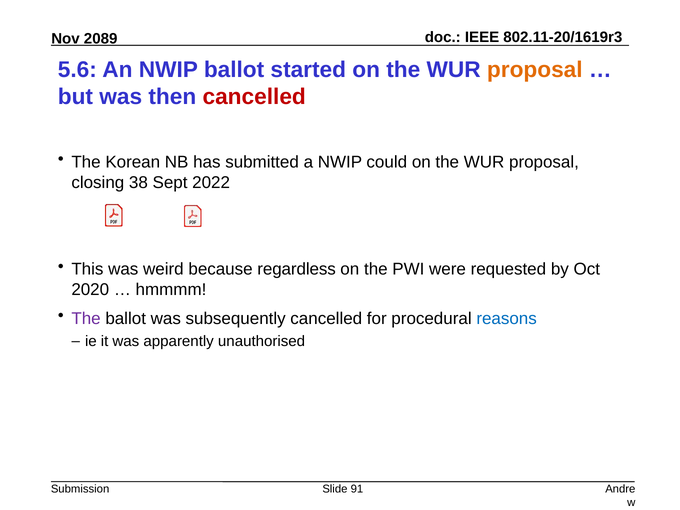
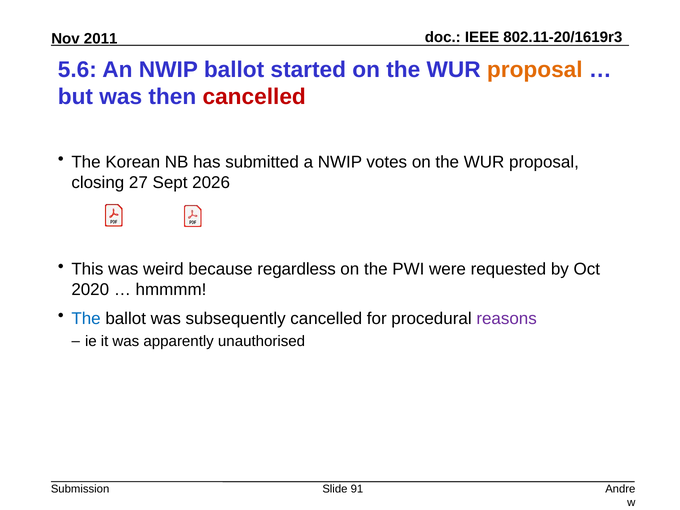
2089: 2089 -> 2011 (101, 39)
could: could -> votes (387, 162)
38: 38 -> 27 (138, 183)
2022: 2022 -> 2026 (211, 183)
The colour: purple -> blue (86, 319)
reasons colour: blue -> purple (507, 319)
